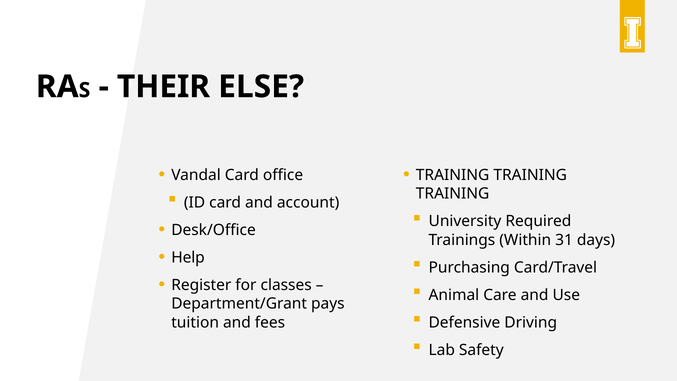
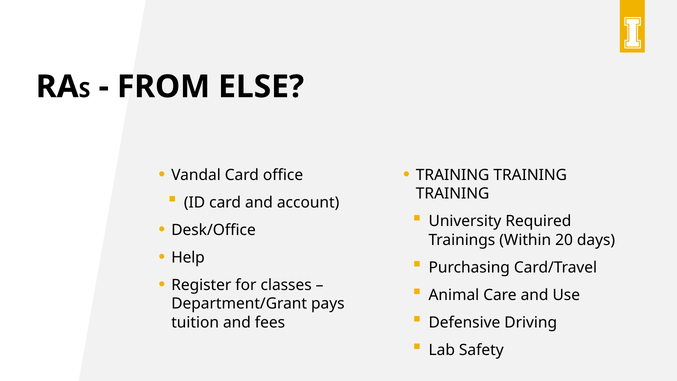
THEIR: THEIR -> FROM (163, 87)
31: 31 -> 20 (564, 240)
